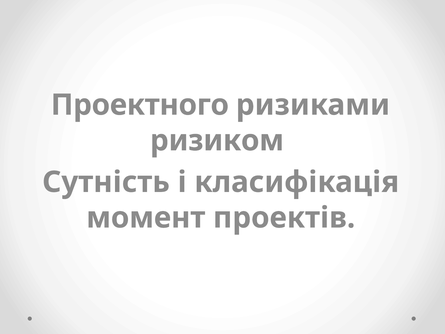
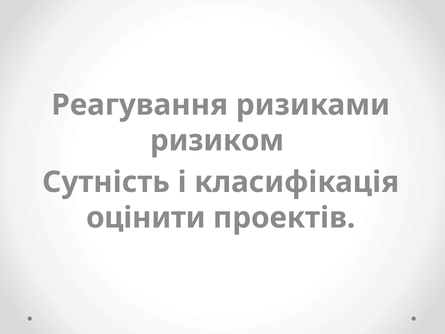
Проектного: Проектного -> Реагування (140, 105)
момент: момент -> оцінити (146, 218)
